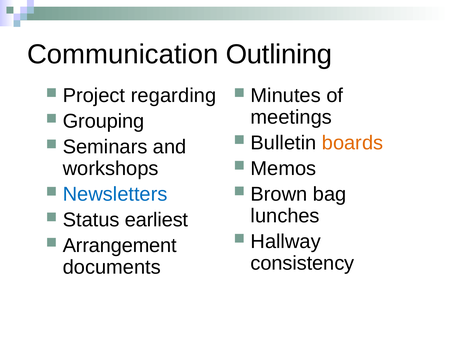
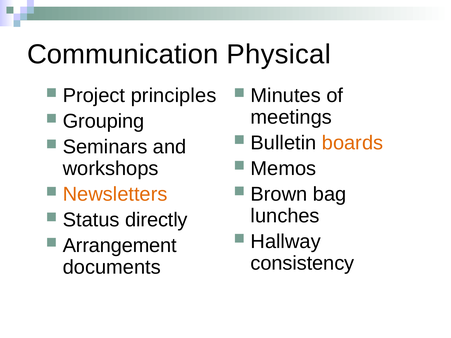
Outlining: Outlining -> Physical (279, 55)
regarding: regarding -> principles (174, 96)
Newsletters colour: blue -> orange (115, 194)
earliest: earliest -> directly (156, 220)
